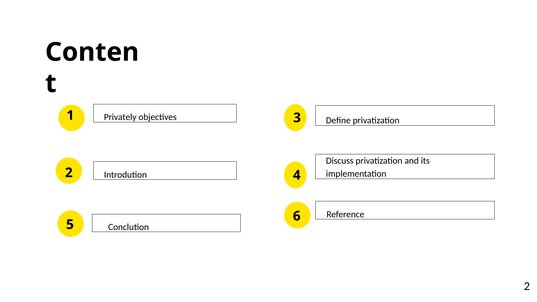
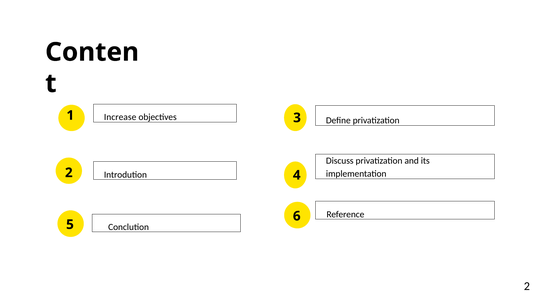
Privately: Privately -> Increase (120, 117)
